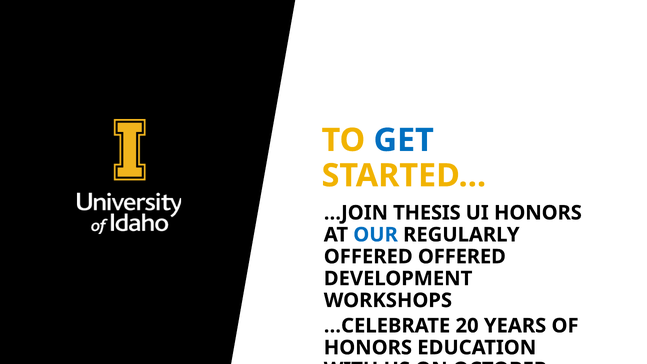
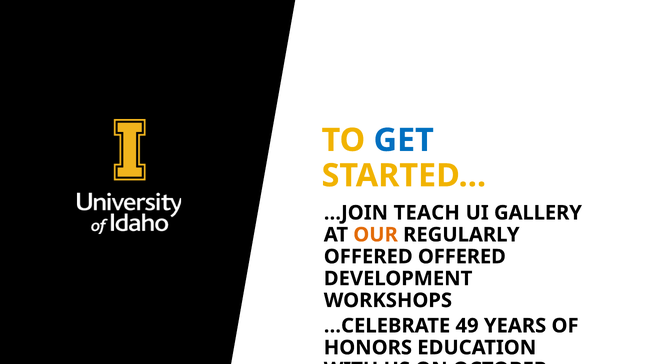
THESIS: THESIS -> TEACH (427, 213)
UI HONORS: HONORS -> GALLERY (538, 213)
OUR colour: blue -> orange (376, 235)
20: 20 -> 49 (467, 326)
